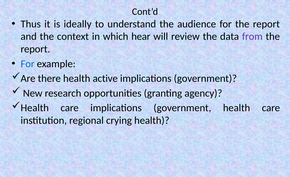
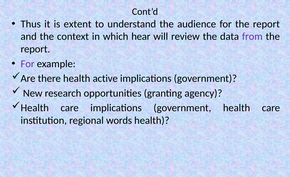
ideally: ideally -> extent (78, 24)
For colour: blue -> purple (28, 64)
crying: crying -> words (119, 120)
